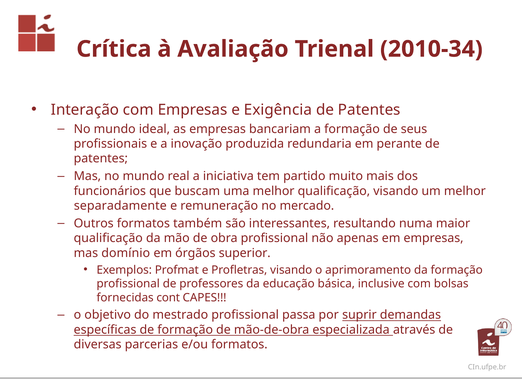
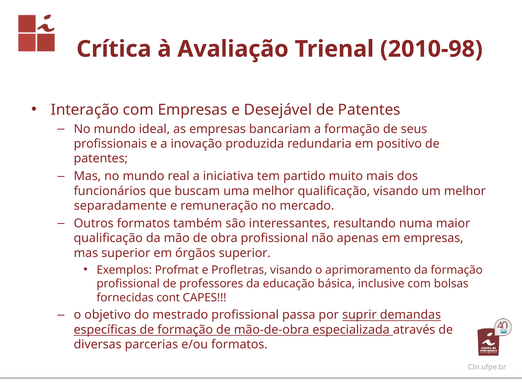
2010-34: 2010-34 -> 2010-98 (431, 49)
Exigência: Exigência -> Desejável (278, 110)
perante: perante -> positivo (399, 144)
mas domínio: domínio -> superior (126, 253)
